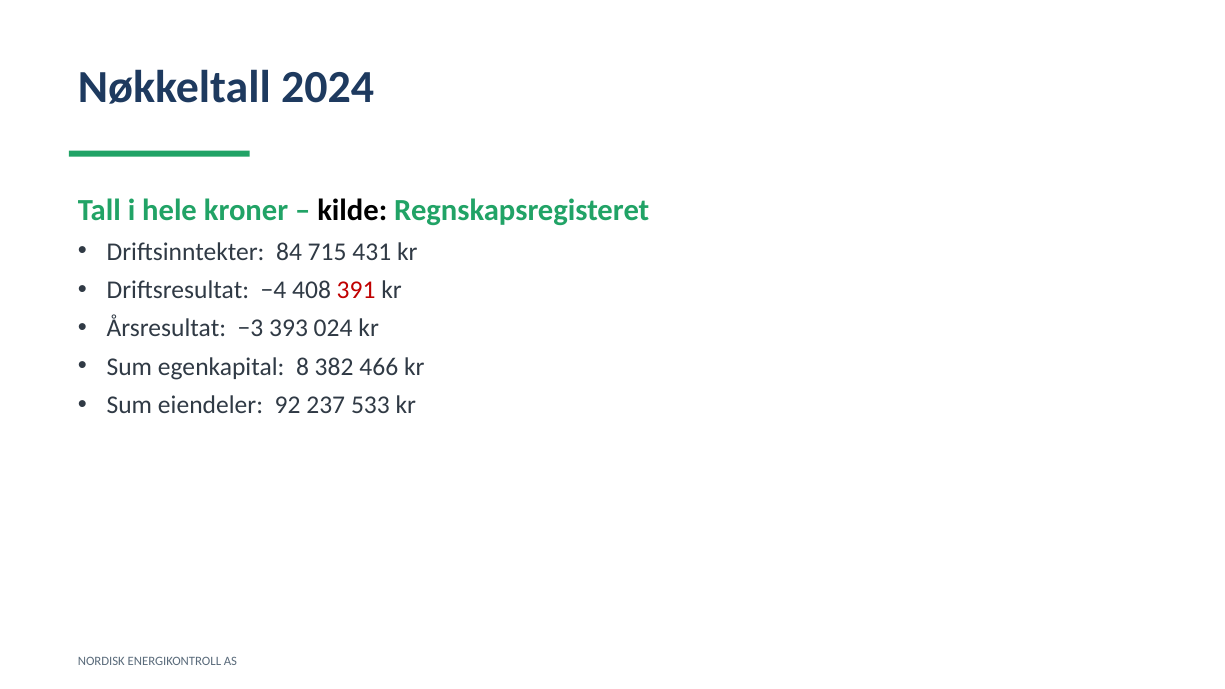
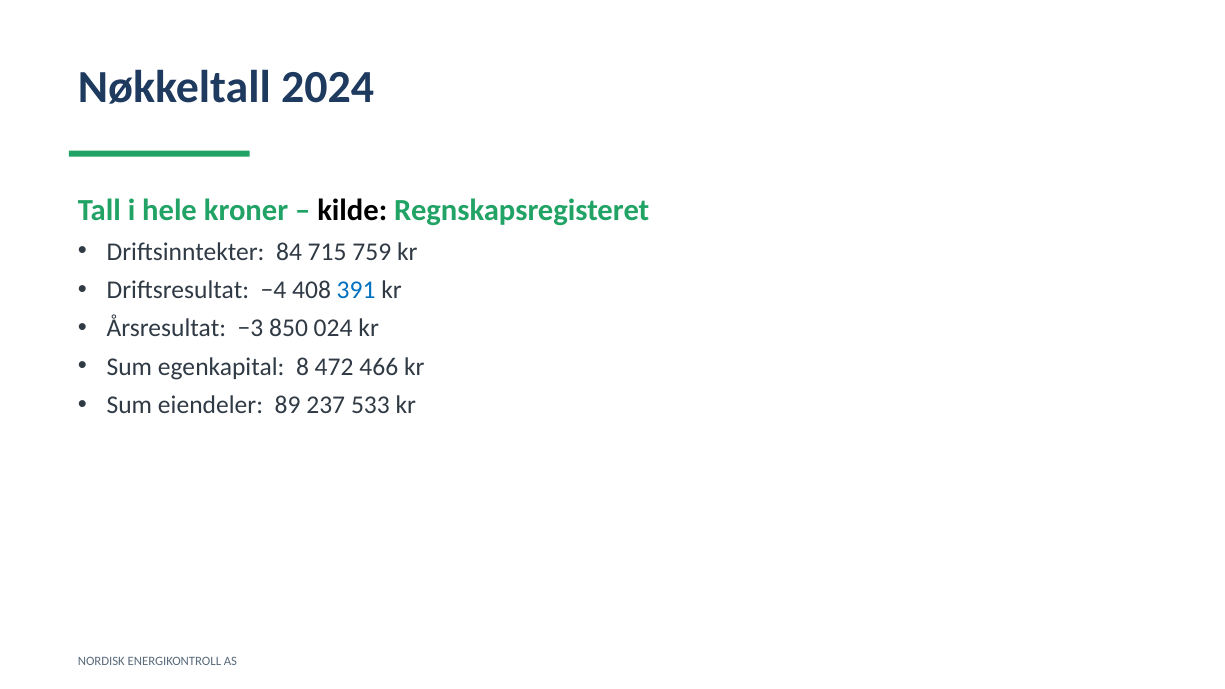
431: 431 -> 759 (372, 252)
391 colour: red -> blue (356, 290)
393: 393 -> 850 (289, 329)
382: 382 -> 472 (334, 367)
92: 92 -> 89 (288, 405)
